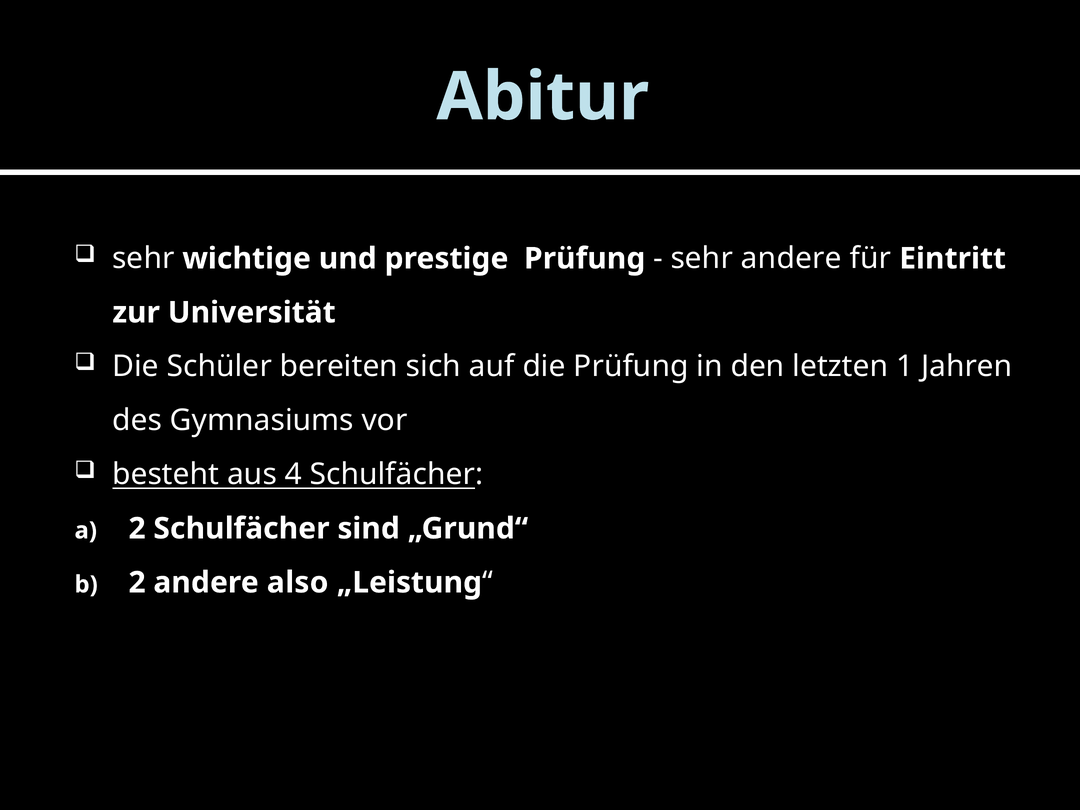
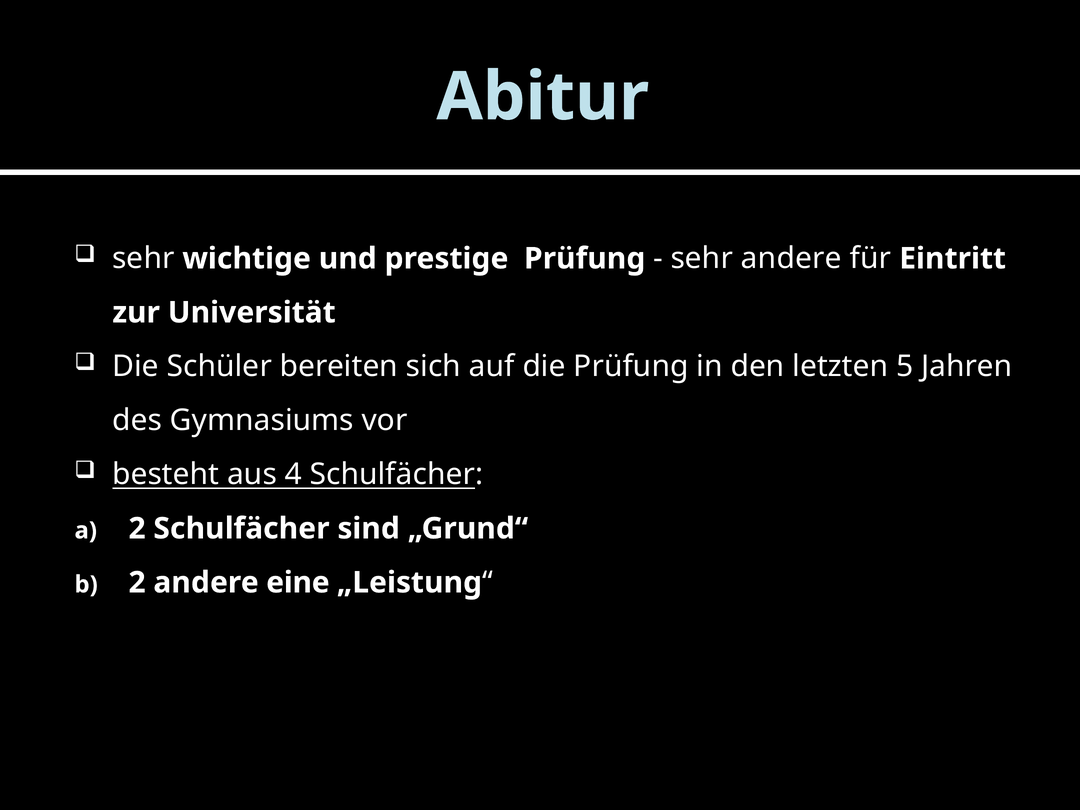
1: 1 -> 5 (905, 367)
also: also -> eine (298, 583)
